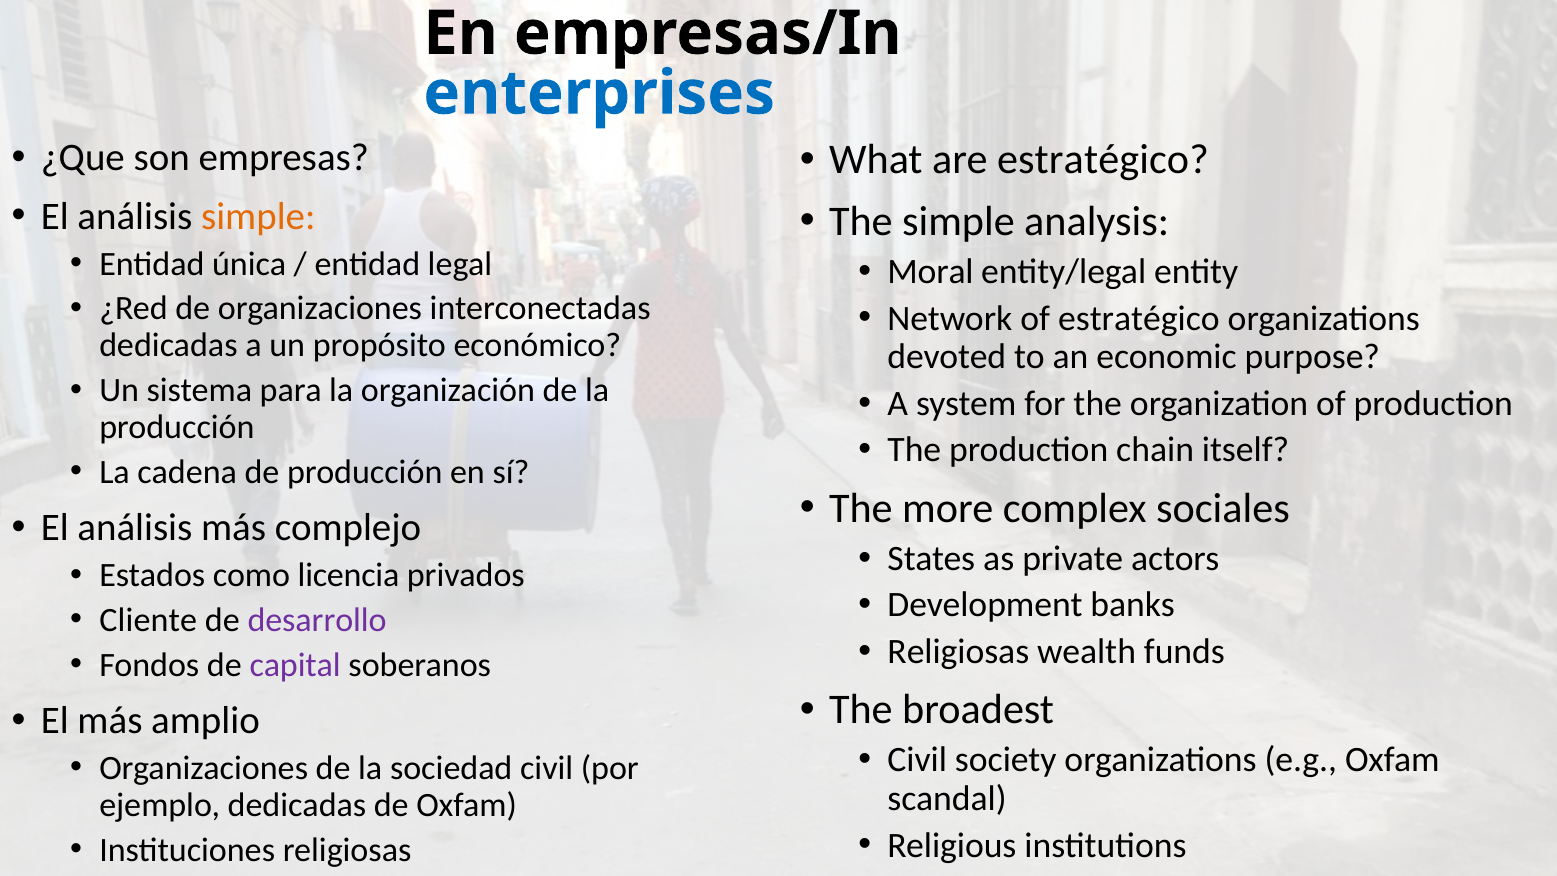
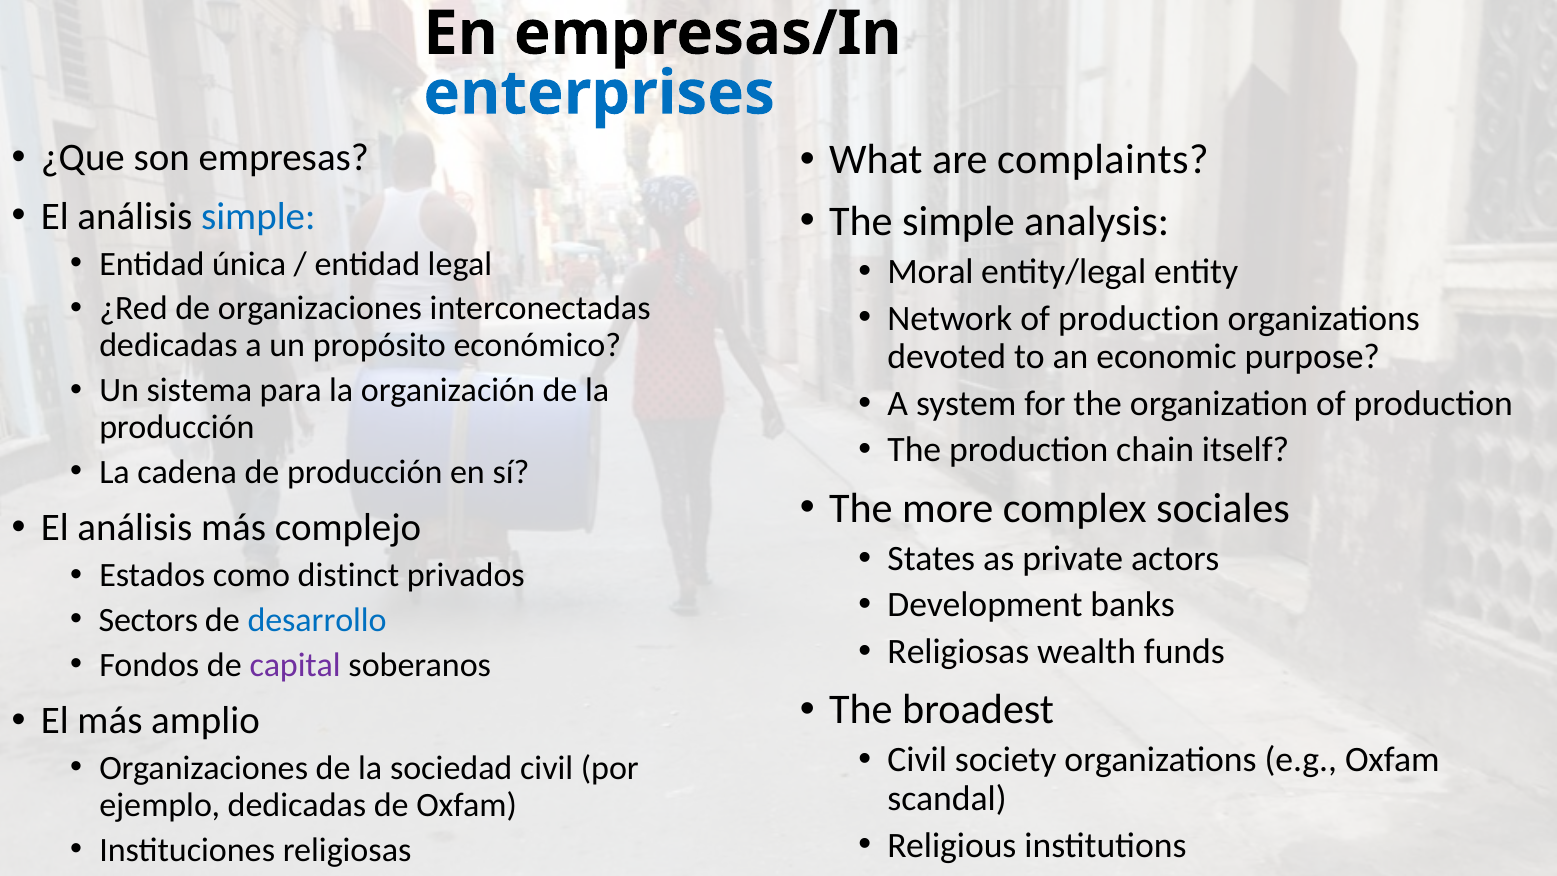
are estratégico: estratégico -> complaints (1103, 160)
simple colour: orange -> blue (258, 216)
Network of estratégico: estratégico -> production (1139, 318)
licencia: licencia -> distinct (348, 575)
Cliente: Cliente -> Sectors (148, 620)
desarrollo colour: purple -> blue (317, 620)
